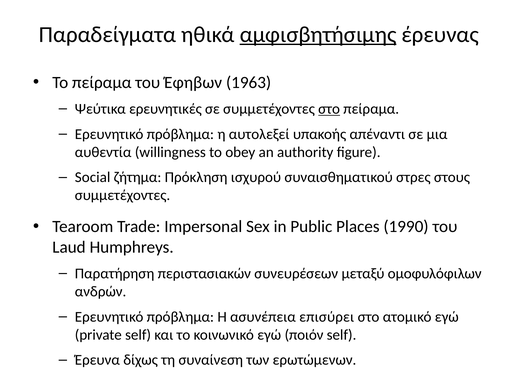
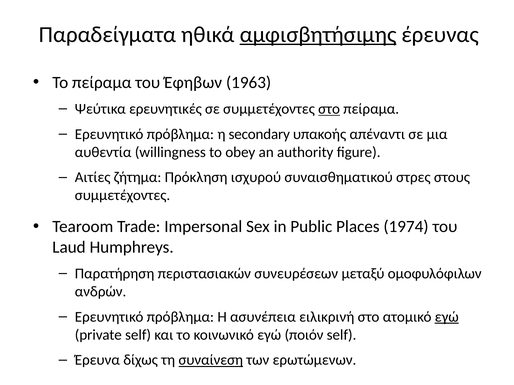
αυτολεξεί: αυτολεξεί -> secondary (259, 134)
Social: Social -> Αιτίες (93, 178)
1990: 1990 -> 1974 (406, 227)
επισύρει: επισύρει -> ειλικρινή (327, 317)
εγώ underline: none -> present (447, 317)
συναίνεση underline: none -> present (211, 360)
